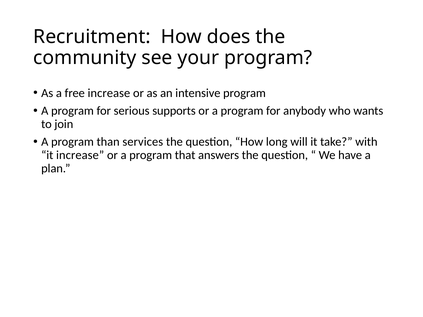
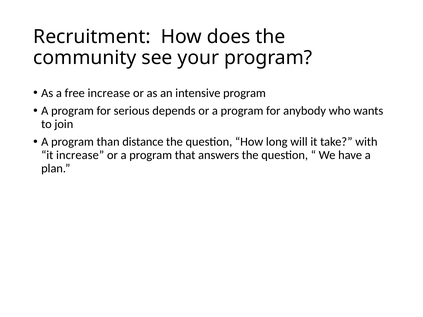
supports: supports -> depends (174, 111)
services: services -> distance (143, 142)
